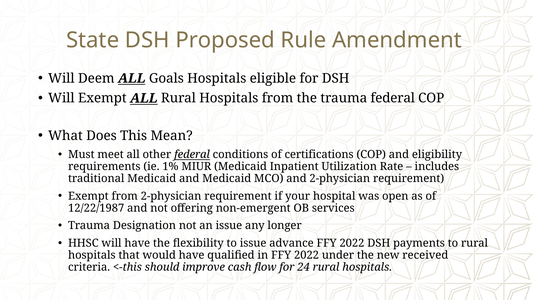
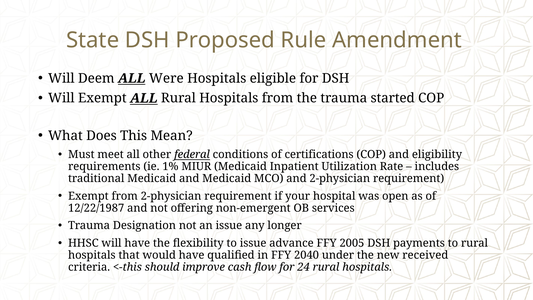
Goals: Goals -> Were (166, 78)
trauma federal: federal -> started (393, 98)
advance FFY 2022: 2022 -> 2005 (352, 243)
in FFY 2022: 2022 -> 2040 (306, 255)
